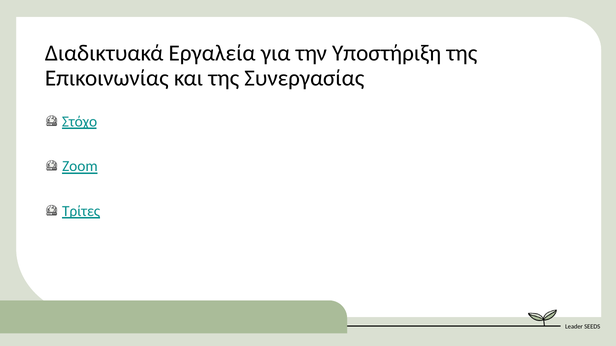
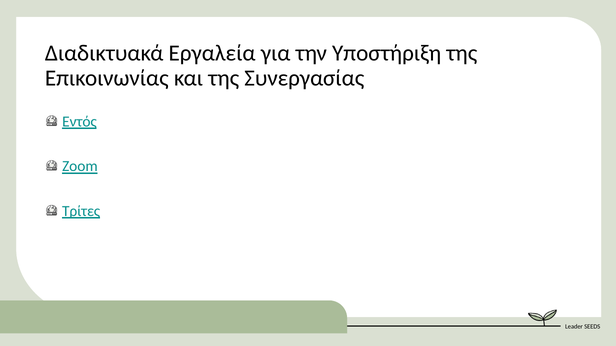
Στόχο: Στόχο -> Εντός (80, 122)
